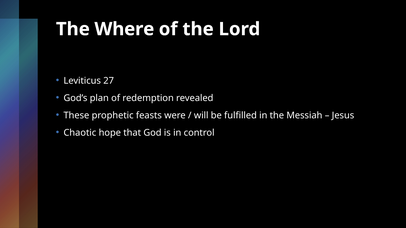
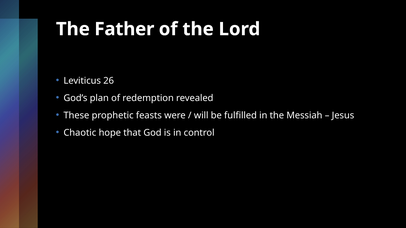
Where: Where -> Father (124, 29)
27: 27 -> 26 (109, 81)
